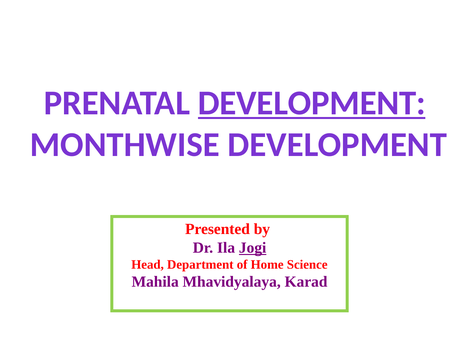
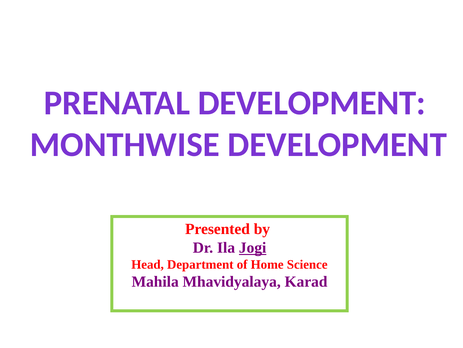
DEVELOPMENT underline: present -> none (312, 103)
